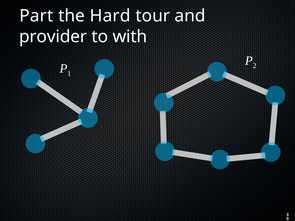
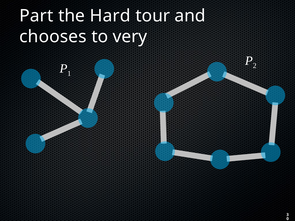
provider: provider -> chooses (53, 37)
with: with -> very (130, 37)
